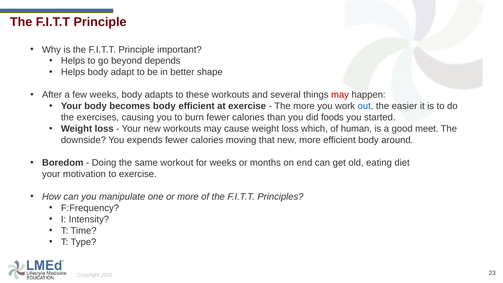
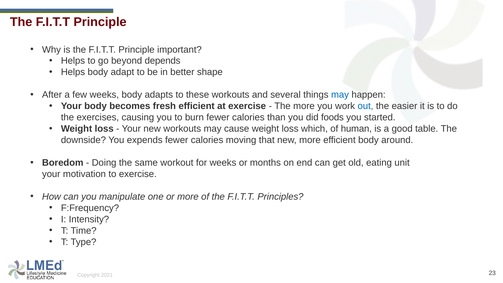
may colour: red -> blue (340, 95)
becomes body: body -> fresh (164, 106)
meet: meet -> table (427, 129)
diet: diet -> unit (402, 163)
